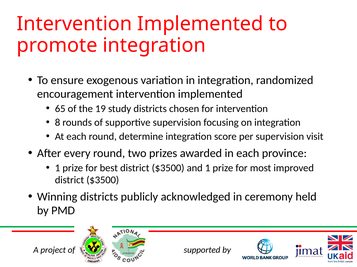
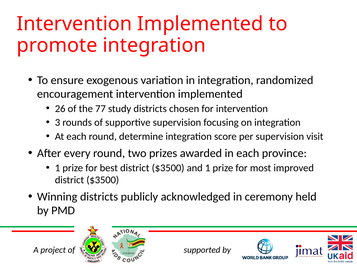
65: 65 -> 26 (60, 109)
19: 19 -> 77 (101, 109)
8: 8 -> 3 (58, 123)
